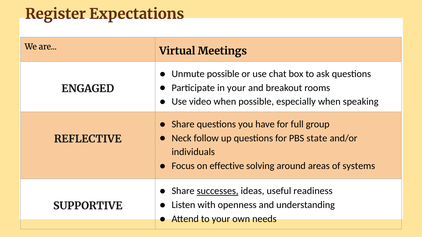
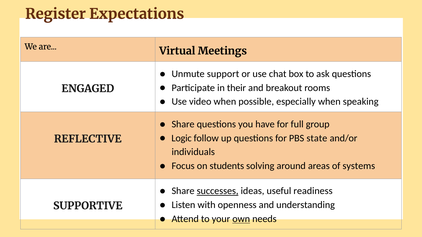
Unmute possible: possible -> support (223, 74)
in your: your -> their (236, 88)
Neck: Neck -> Logic (182, 138)
effective: effective -> students (227, 166)
own underline: none -> present (241, 219)
